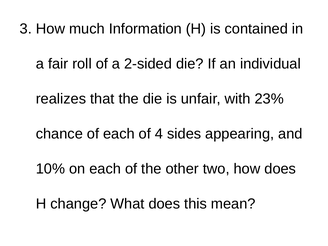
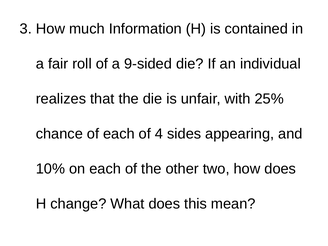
2-sided: 2-sided -> 9-sided (148, 64)
23%: 23% -> 25% (269, 99)
